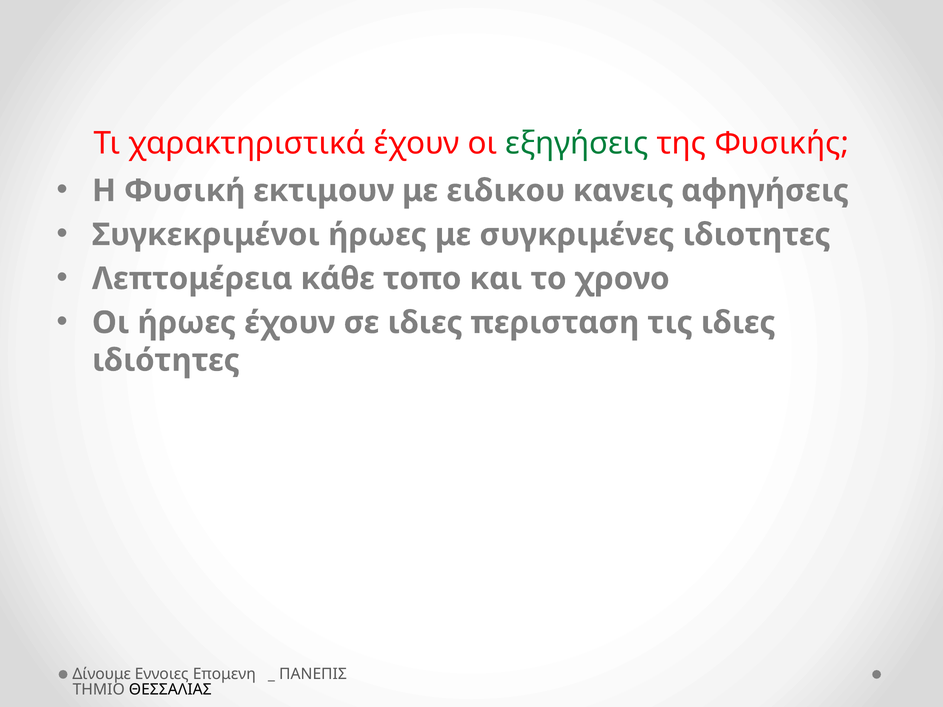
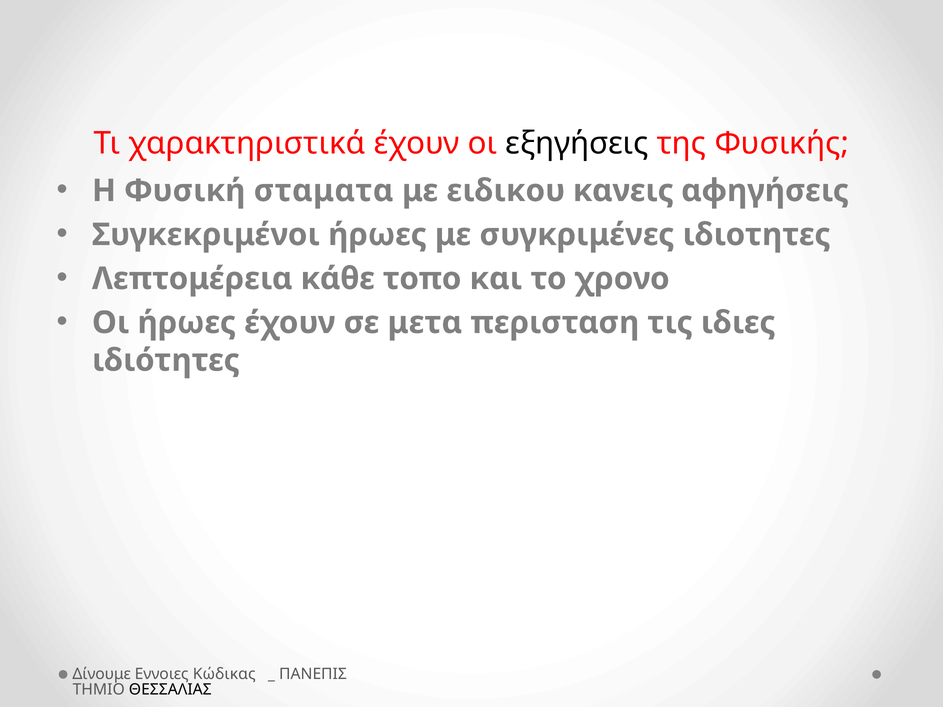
εξηγήσεις colour: green -> black (577, 144)
εκτιμουν: εκτιμουν -> σταματα (324, 191)
σε ιδιες: ιδιες -> μετα (425, 323)
Επομενη: Επομενη -> Κώδικας (224, 674)
